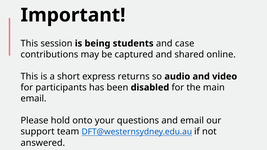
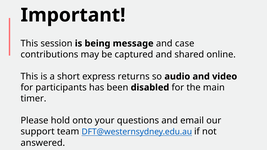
students: students -> message (133, 44)
email: email -> timer (33, 99)
